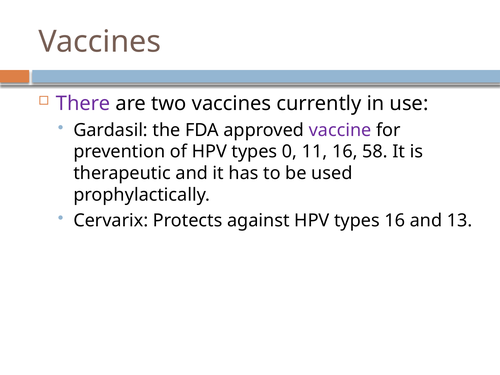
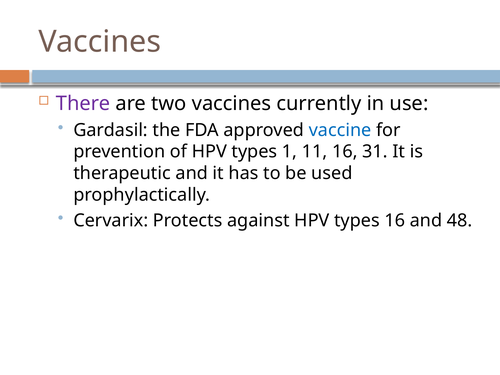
vaccine colour: purple -> blue (340, 130)
0: 0 -> 1 (290, 152)
58: 58 -> 31 (375, 152)
13: 13 -> 48 (460, 220)
